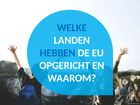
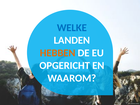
HEBBEN colour: blue -> orange (58, 53)
